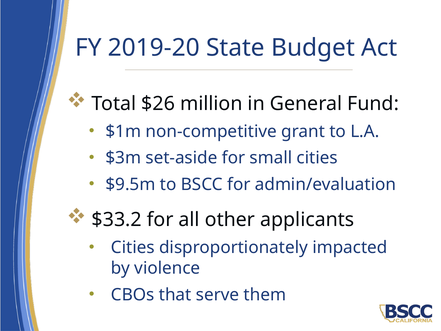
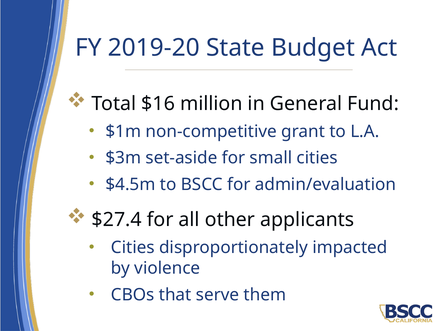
$26: $26 -> $16 (158, 104)
$9.5m: $9.5m -> $4.5m (130, 184)
$33.2: $33.2 -> $27.4 (117, 220)
